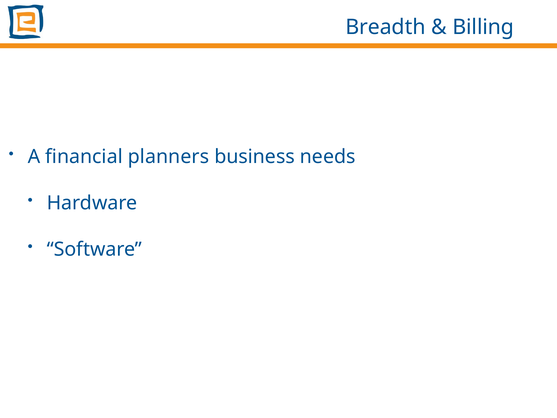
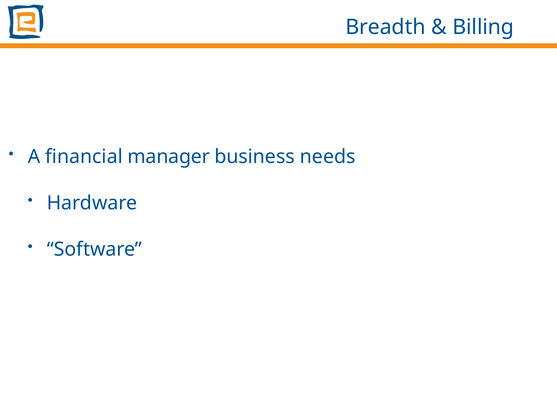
planners: planners -> manager (169, 157)
